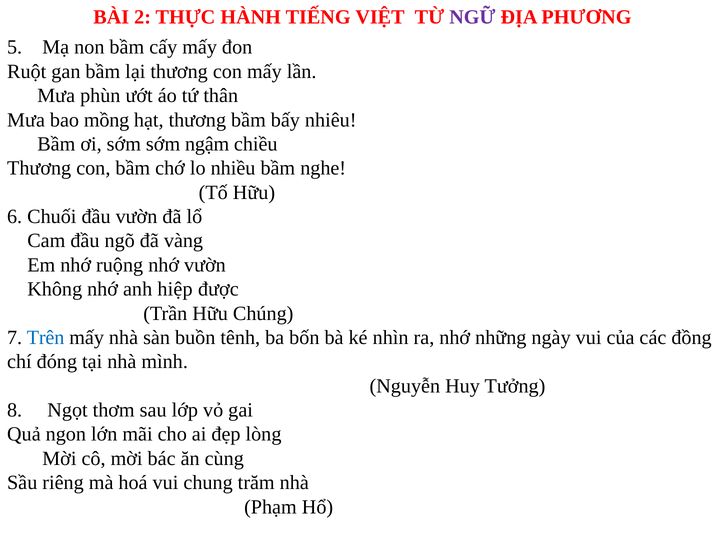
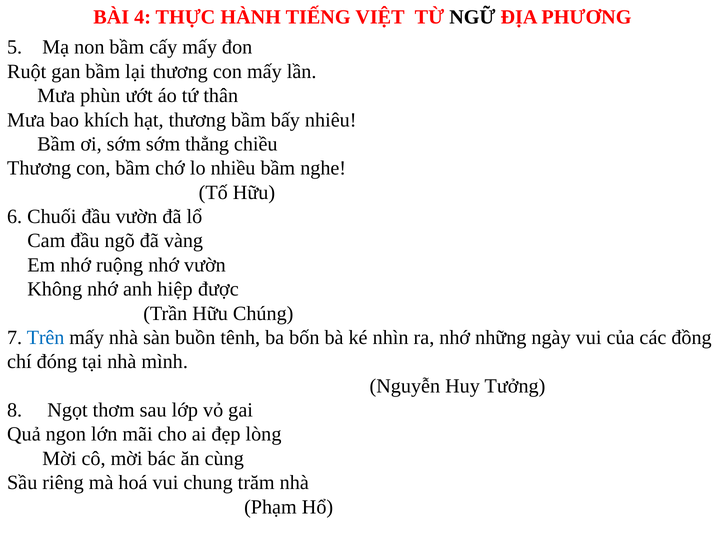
2: 2 -> 4 (143, 17)
NGỮ colour: purple -> black (472, 17)
mồng: mồng -> khích (106, 120)
ngậm: ngậm -> thẳng (207, 144)
